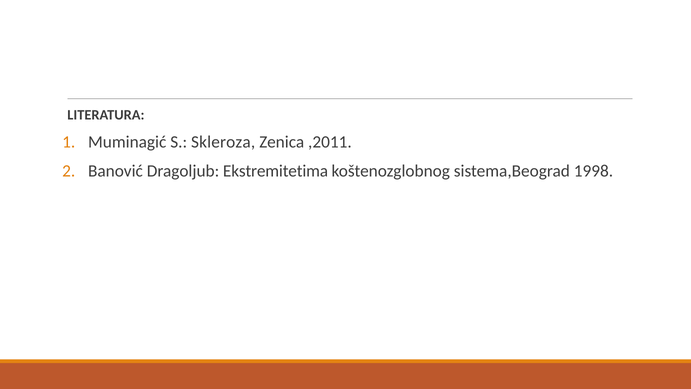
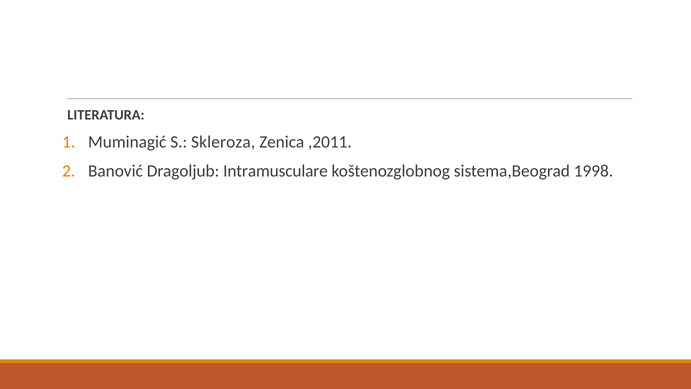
Ekstremitetima: Ekstremitetima -> Intramusculare (276, 171)
